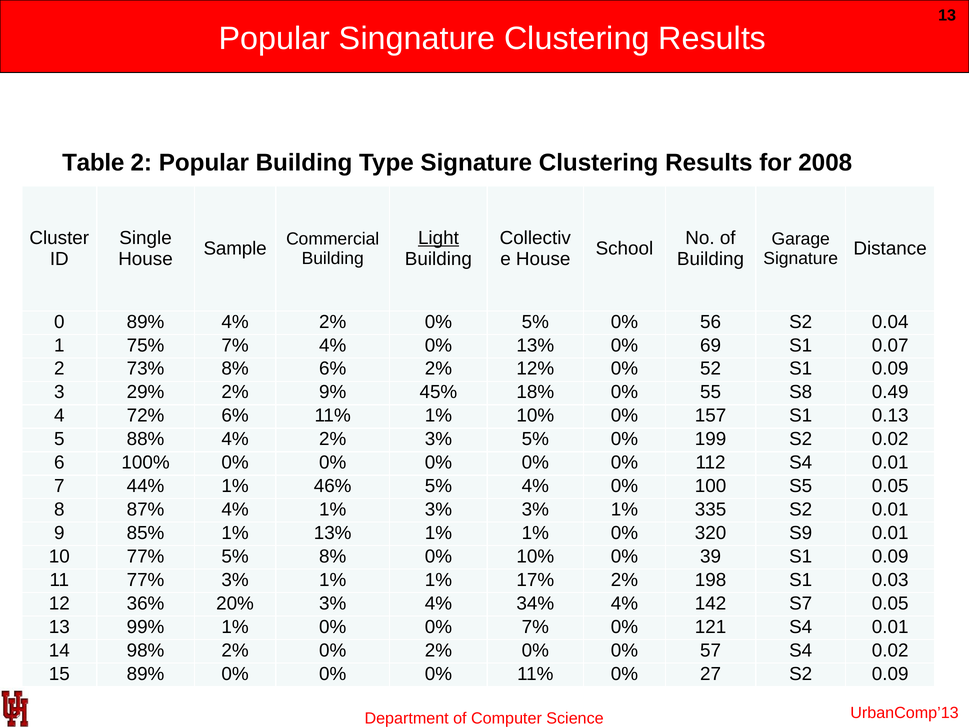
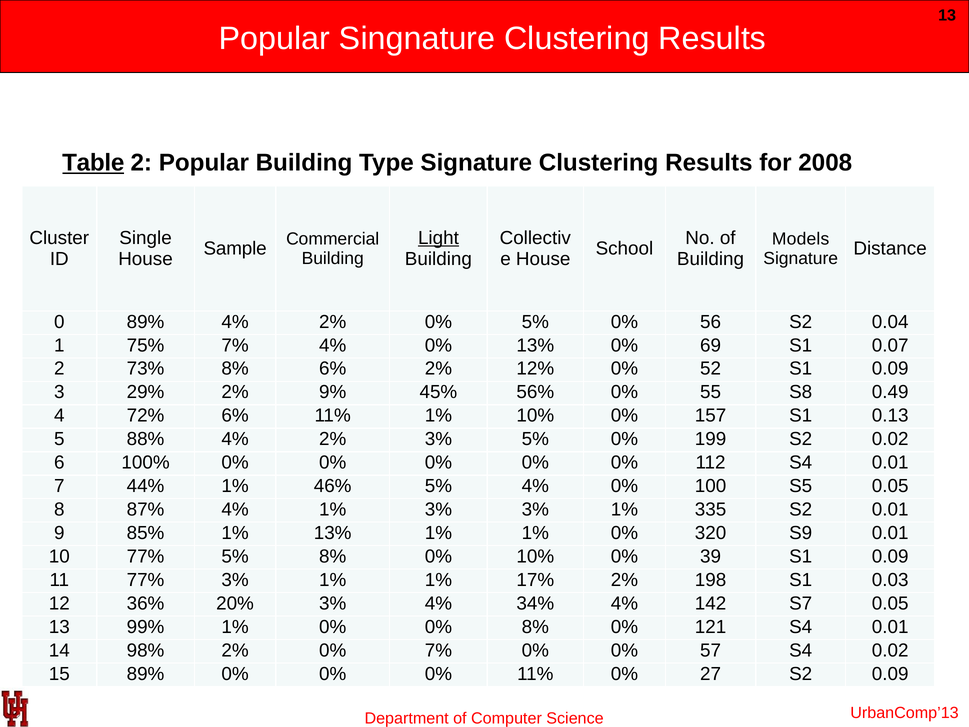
Table underline: none -> present (93, 163)
Garage: Garage -> Models (801, 239)
18%: 18% -> 56% (535, 392)
0% 7%: 7% -> 8% (535, 627)
0% 2%: 2% -> 7% (438, 650)
